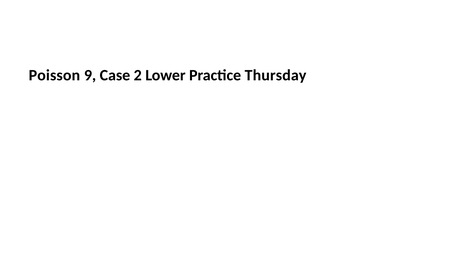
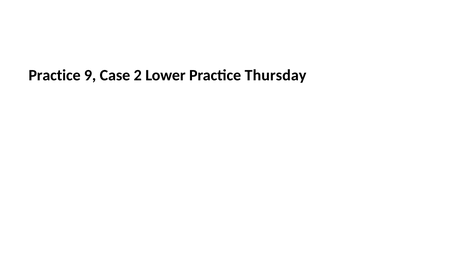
Poisson: Poisson -> Practice (55, 75)
